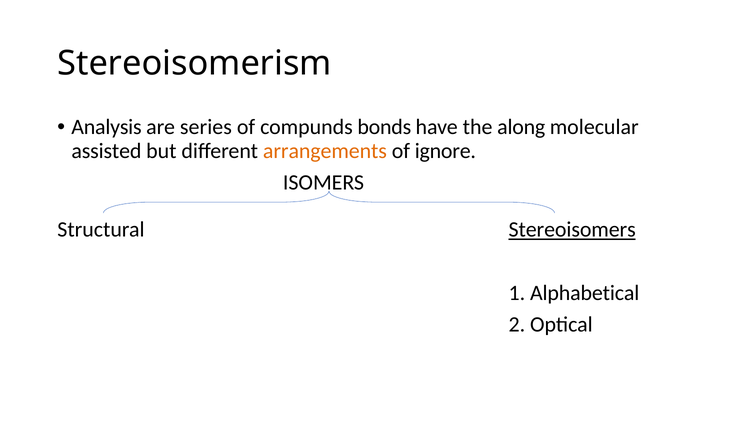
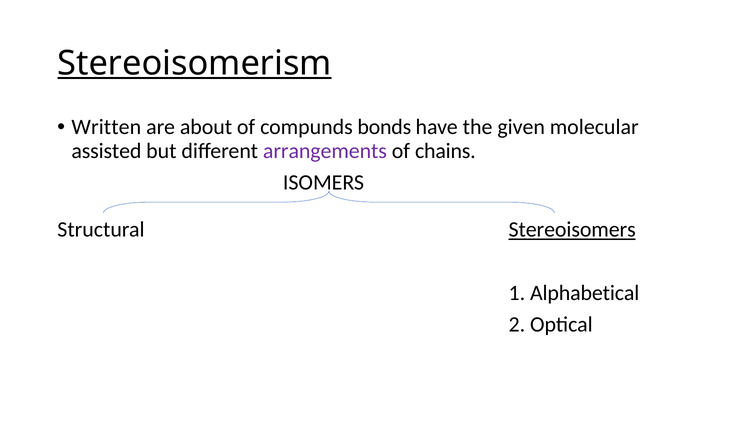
Stereoisomerism underline: none -> present (195, 63)
Analysis: Analysis -> Written (106, 127)
series: series -> about (206, 127)
along: along -> given (521, 127)
arrangements colour: orange -> purple (325, 151)
ignore: ignore -> chains (445, 151)
